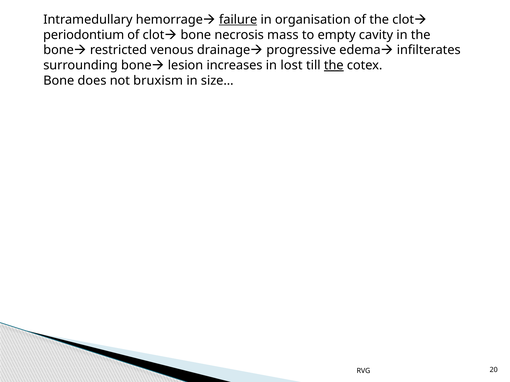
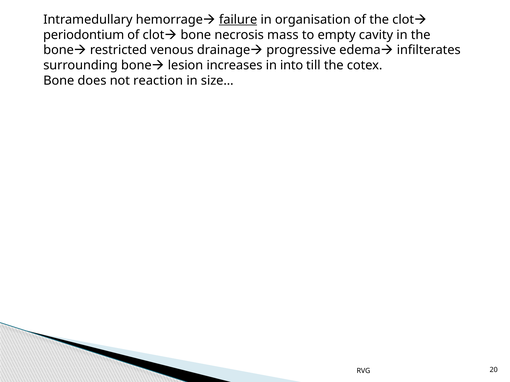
lost: lost -> into (292, 65)
the underline: present -> none (334, 65)
bruxism: bruxism -> reaction (158, 81)
